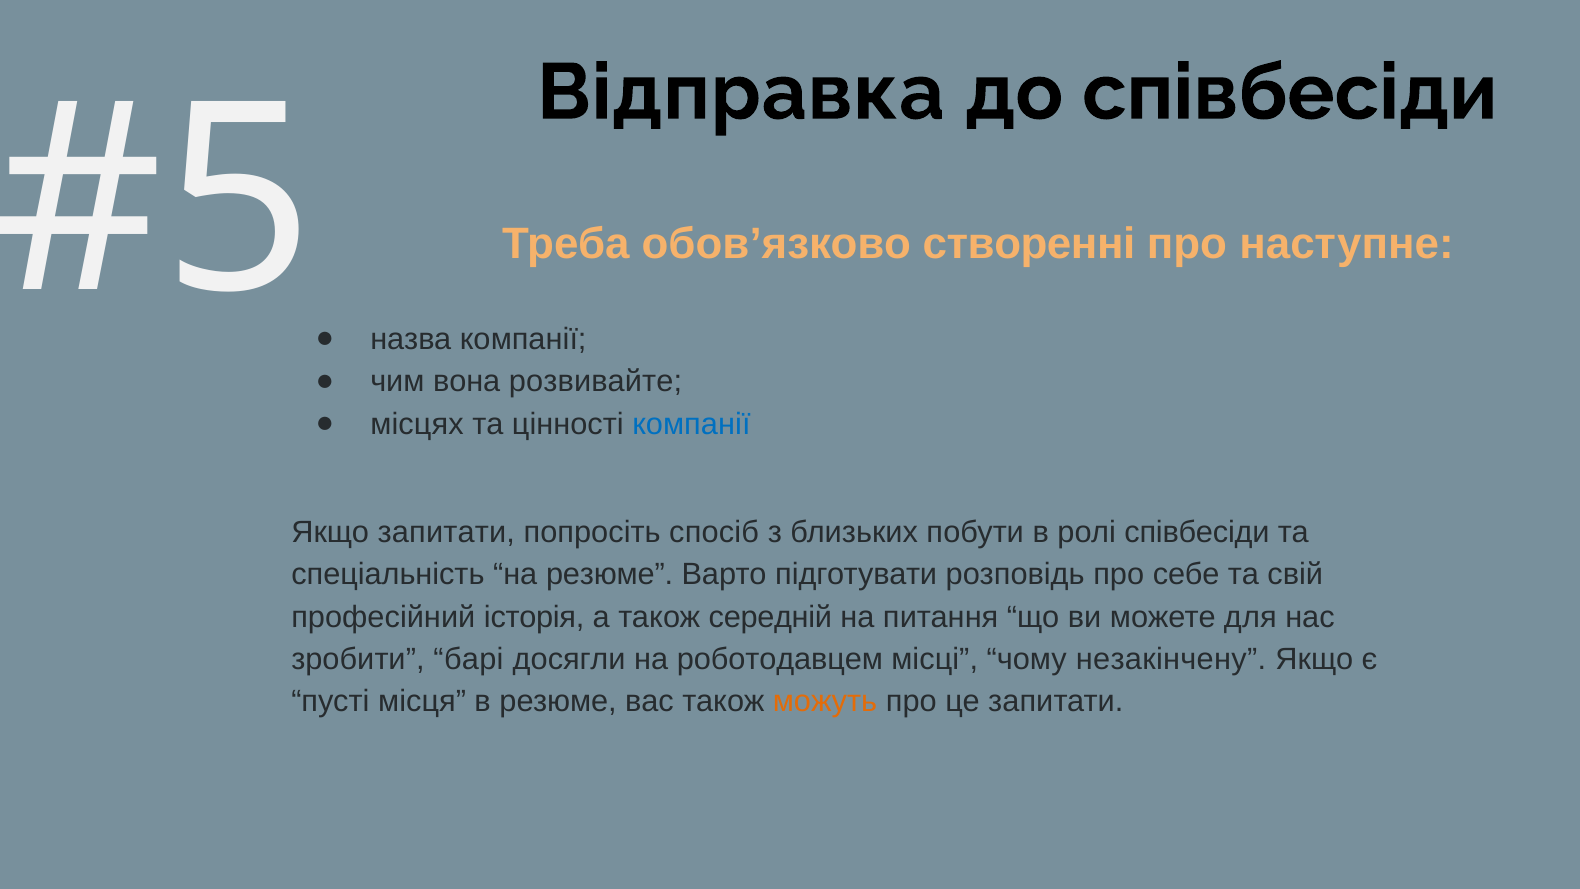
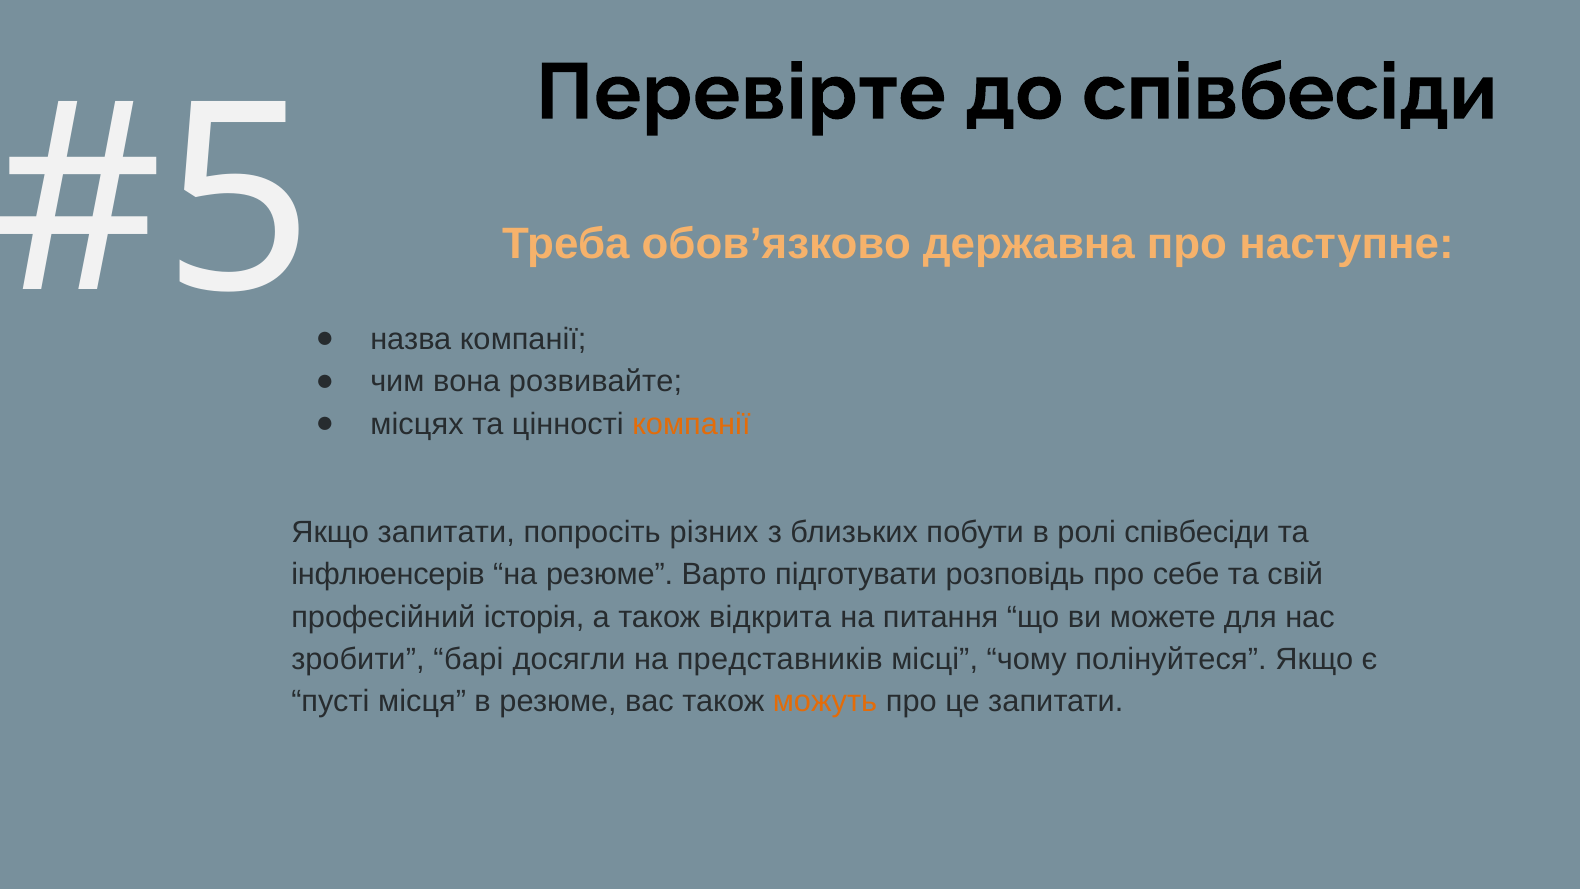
Відправка: Відправка -> Перевірте (741, 93)
створенні: створенні -> державна (1029, 244)
компанії colour: blue -> orange (691, 424)
спосіб: спосіб -> різних (714, 532)
спеціальність: спеціальність -> інфлюенсерів (388, 574)
середній: середній -> відкрита (770, 617)
роботодавцем: роботодавцем -> представників (780, 659)
незакінчену: незакінчену -> полінуйтеся (1171, 659)
